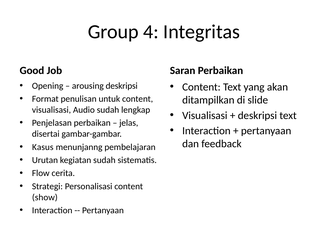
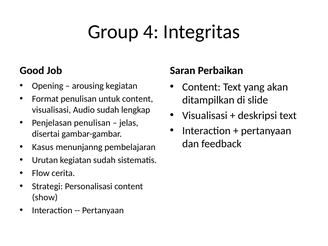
arousing deskripsi: deskripsi -> kegiatan (122, 86)
Penjelasan perbaikan: perbaikan -> penulisan (92, 123)
